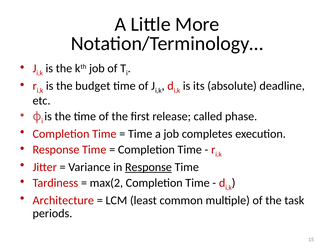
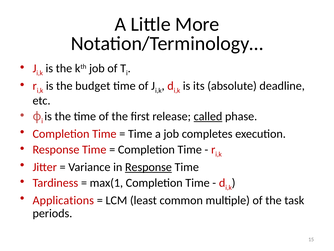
called underline: none -> present (208, 116)
max(2: max(2 -> max(1 (106, 182)
Architecture: Architecture -> Applications (63, 200)
